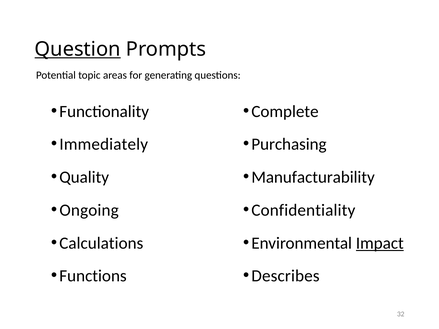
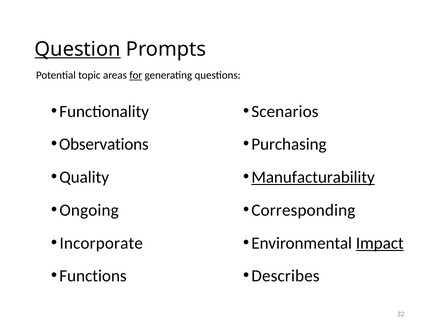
for underline: none -> present (136, 75)
Complete: Complete -> Scenarios (285, 111)
Immediately: Immediately -> Observations (104, 144)
Manufacturability underline: none -> present (313, 177)
Confidentiality: Confidentiality -> Corresponding (303, 210)
Calculations: Calculations -> Incorporate (101, 243)
